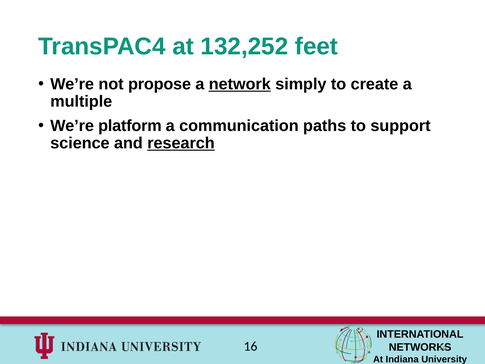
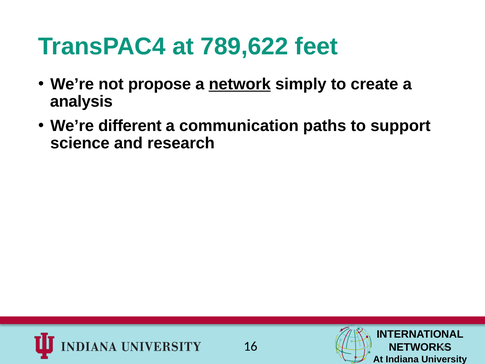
132,252: 132,252 -> 789,622 (244, 46)
multiple: multiple -> analysis (81, 102)
platform: platform -> different (130, 126)
research underline: present -> none (181, 143)
